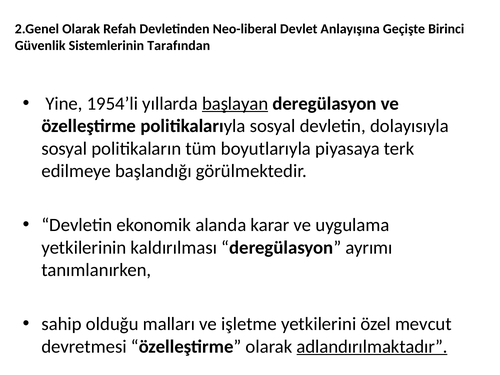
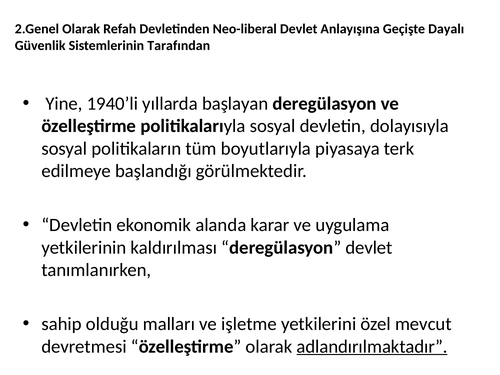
Birinci: Birinci -> Dayalı (446, 29)
1954’li: 1954’li -> 1940’li (112, 104)
başlayan underline: present -> none (235, 104)
deregülasyon ayrımı: ayrımı -> devlet (369, 248)
